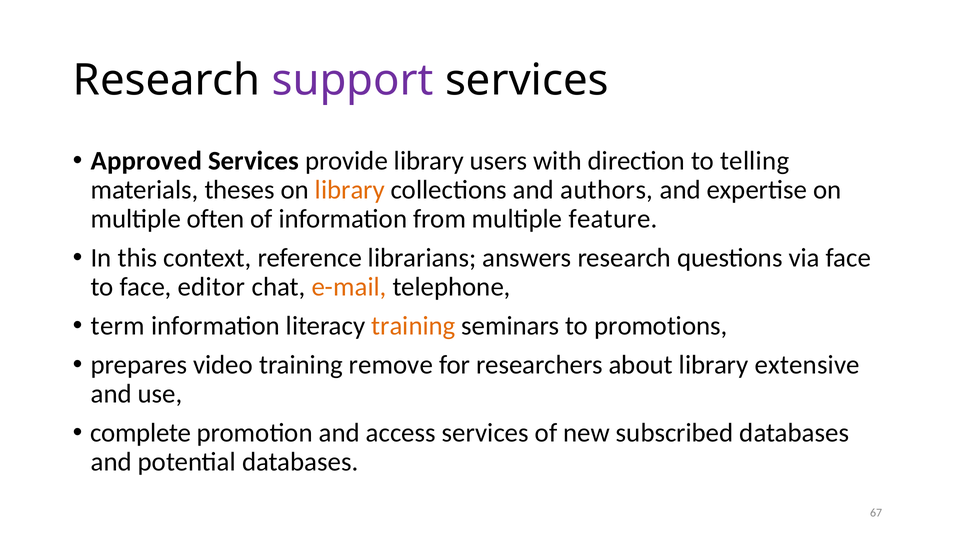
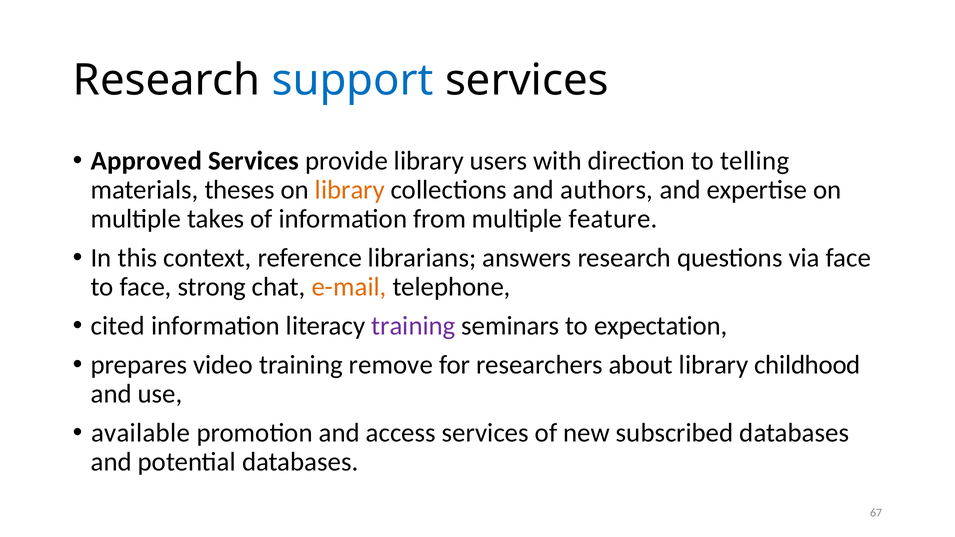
support colour: purple -> blue (353, 80)
often: often -> takes (216, 219)
editor: editor -> strong (212, 287)
term: term -> cited (118, 326)
training colour: orange -> purple (413, 326)
promotions: promotions -> expectation (661, 326)
extensive: extensive -> childhood (807, 365)
complete: complete -> available (141, 433)
